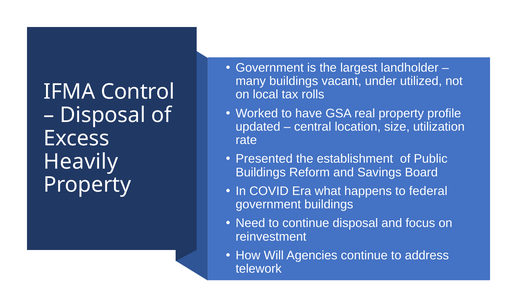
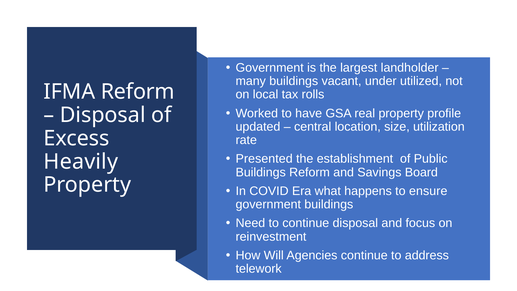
IFMA Control: Control -> Reform (138, 92)
federal: federal -> ensure (428, 191)
